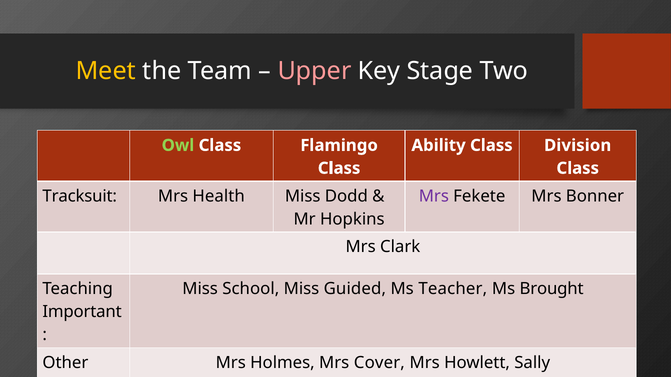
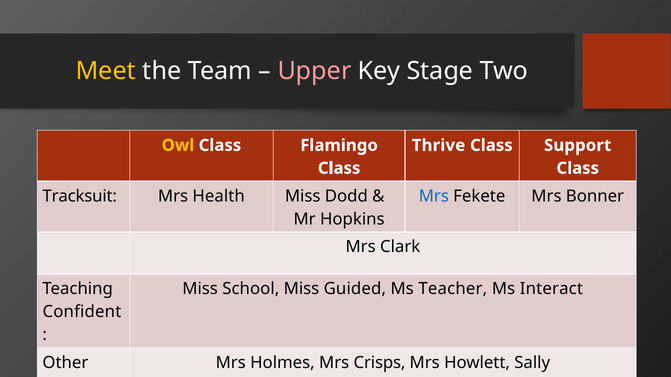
Owl colour: light green -> yellow (178, 146)
Ability: Ability -> Thrive (438, 146)
Division: Division -> Support (578, 146)
Mrs colour: purple -> blue (434, 196)
Brought: Brought -> Interact (551, 289)
Important: Important -> Confident (82, 312)
Cover: Cover -> Crisps (380, 363)
